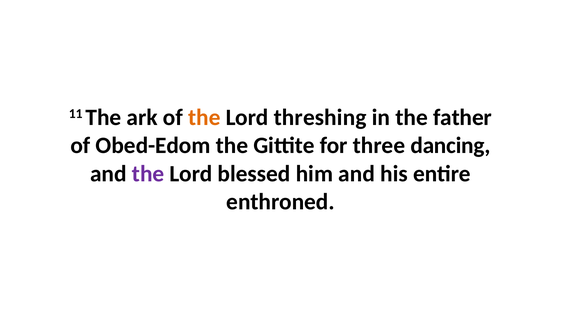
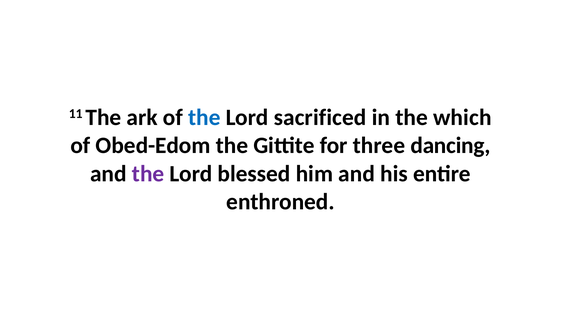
the colour: orange -> blue (204, 117)
threshing: threshing -> sacrificed (320, 117)
father: father -> which (462, 117)
